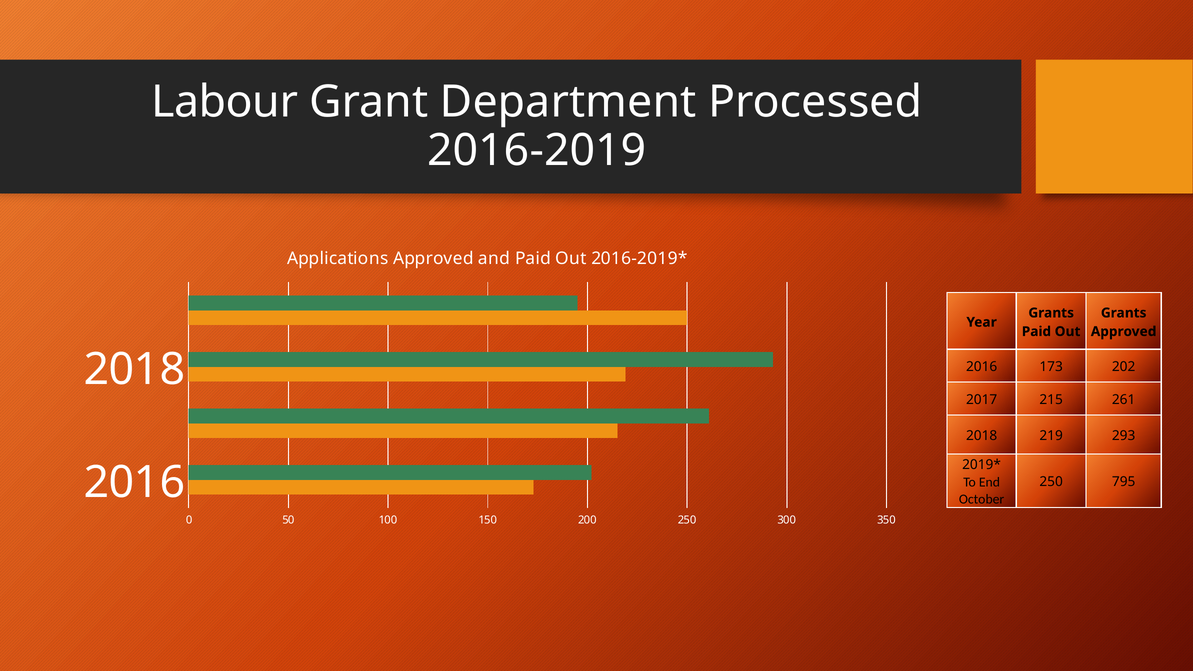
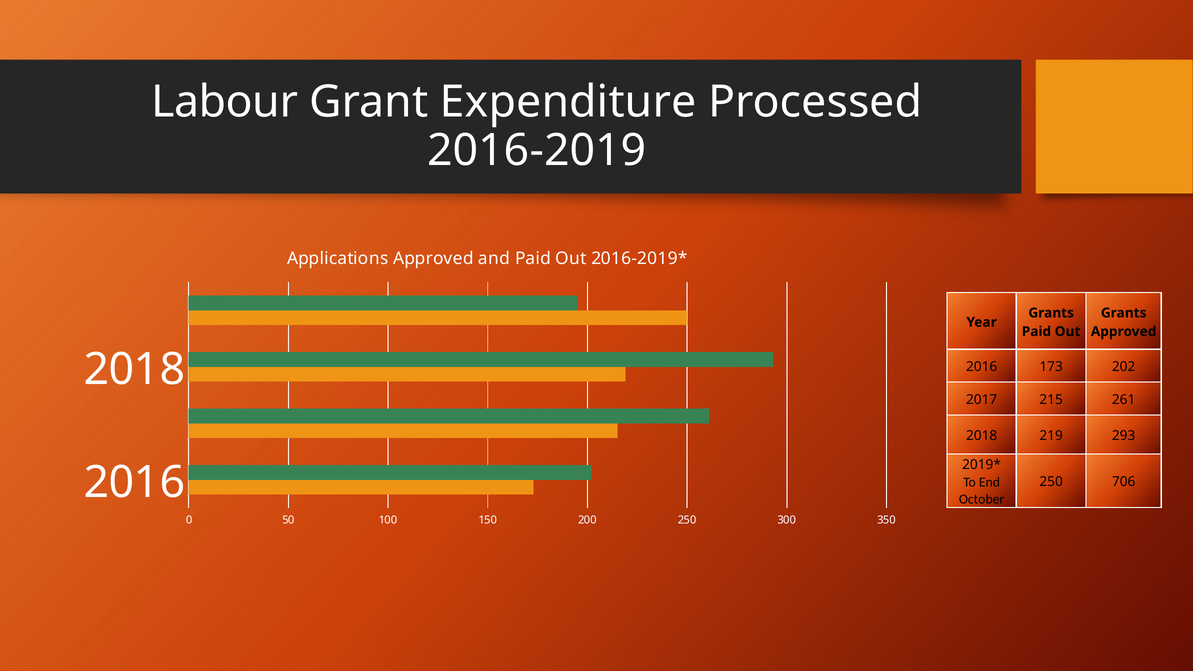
Department: Department -> Expenditure (568, 102)
795: 795 -> 706 (1124, 482)
